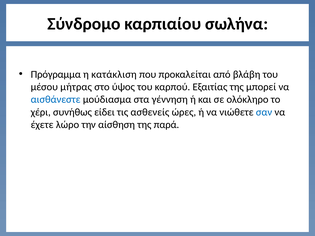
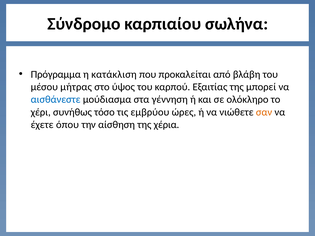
είδει: είδει -> τόσο (104, 112)
ασθενείς: ασθενείς -> εμβρύου (150, 112)
σαν colour: blue -> orange (264, 112)
λώρο: λώρο -> όπου (67, 125)
παρά: παρά -> χέρια (166, 125)
